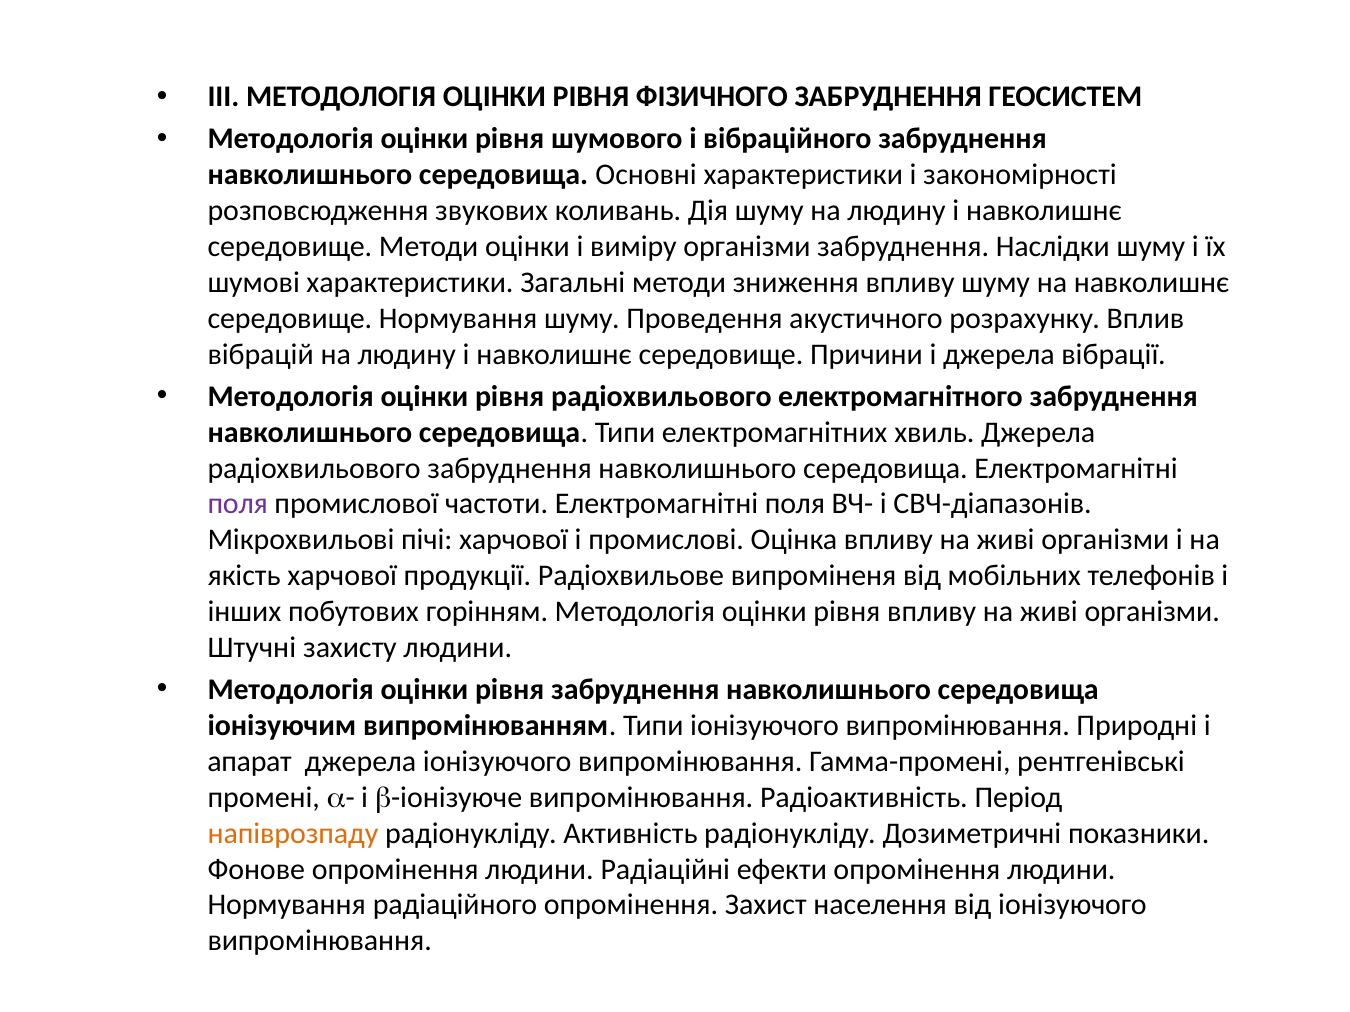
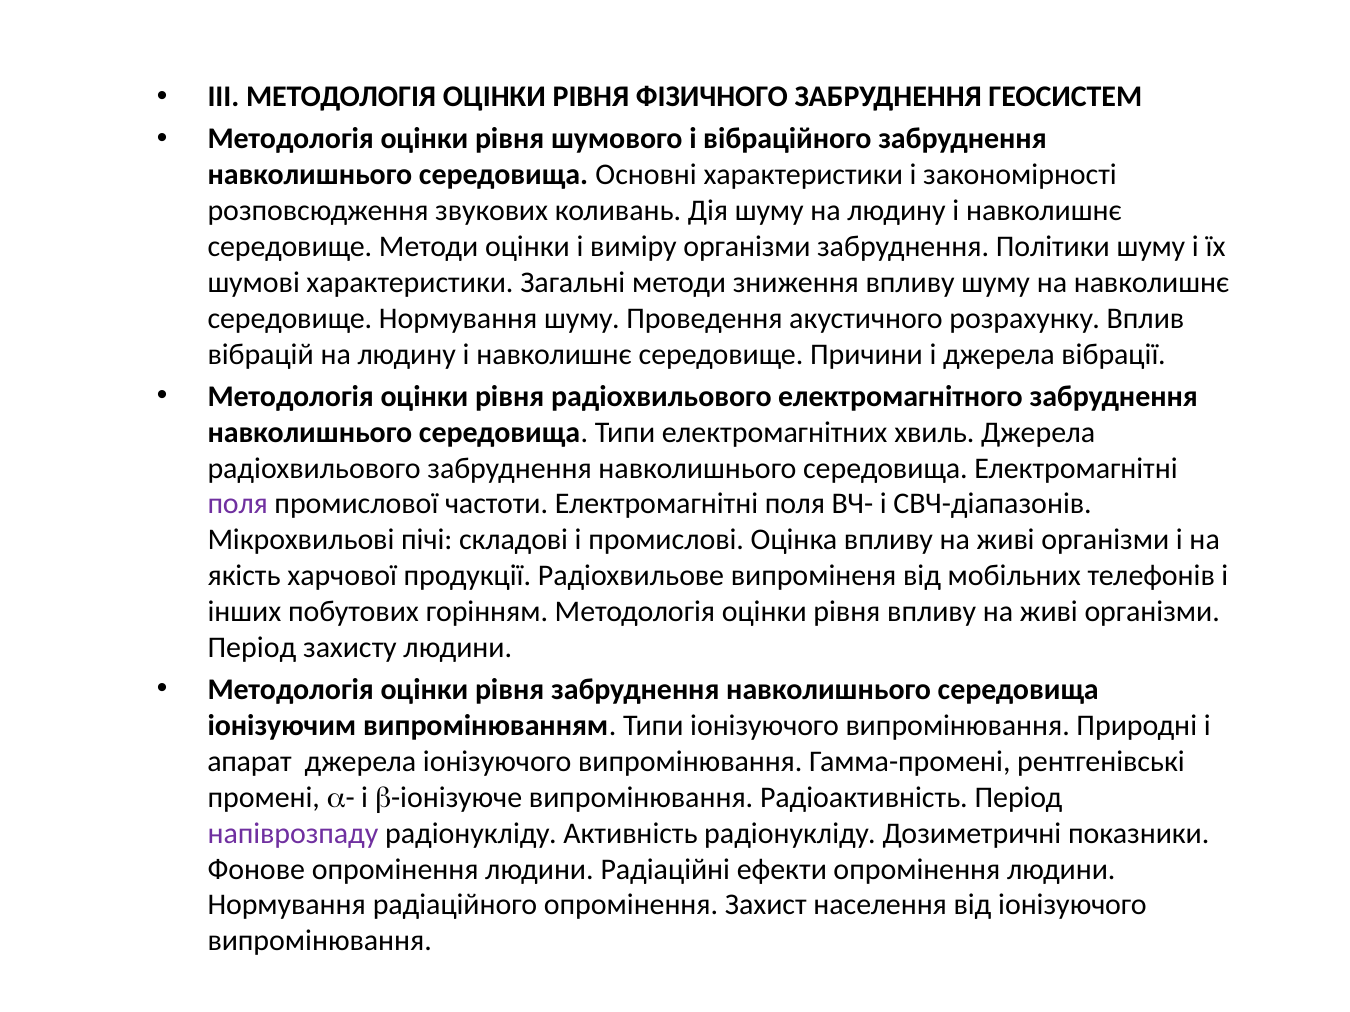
Наслідки: Наслідки -> Політики (1053, 247)
пічі харчової: харчової -> складові (514, 540)
Штучні: Штучні -> Період (252, 648)
напіврозпаду colour: orange -> purple (293, 834)
